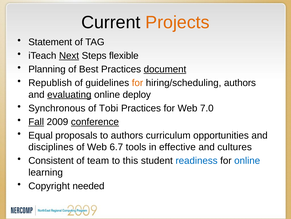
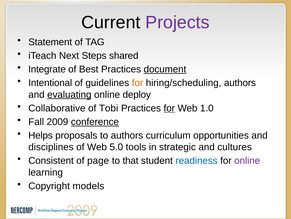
Projects colour: orange -> purple (177, 22)
Next underline: present -> none (69, 55)
flexible: flexible -> shared (124, 55)
Planning: Planning -> Integrate (47, 69)
Republish: Republish -> Intentional (50, 83)
Synchronous: Synchronous -> Collaborative (57, 108)
for underline: none -> present (169, 108)
7.0: 7.0 -> 1.0 (207, 108)
Fall underline: present -> none (36, 121)
Equal: Equal -> Helps (41, 135)
6.7: 6.7 -> 5.0 (116, 147)
effective: effective -> strategic (177, 147)
team: team -> page (98, 160)
this: this -> that (131, 160)
online colour: blue -> purple (247, 160)
needed: needed -> models (88, 185)
